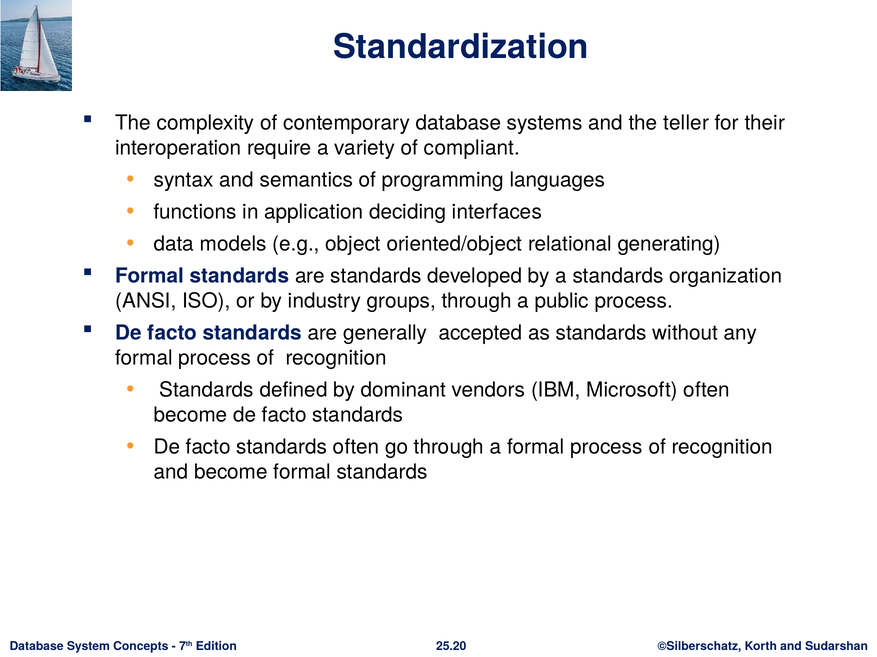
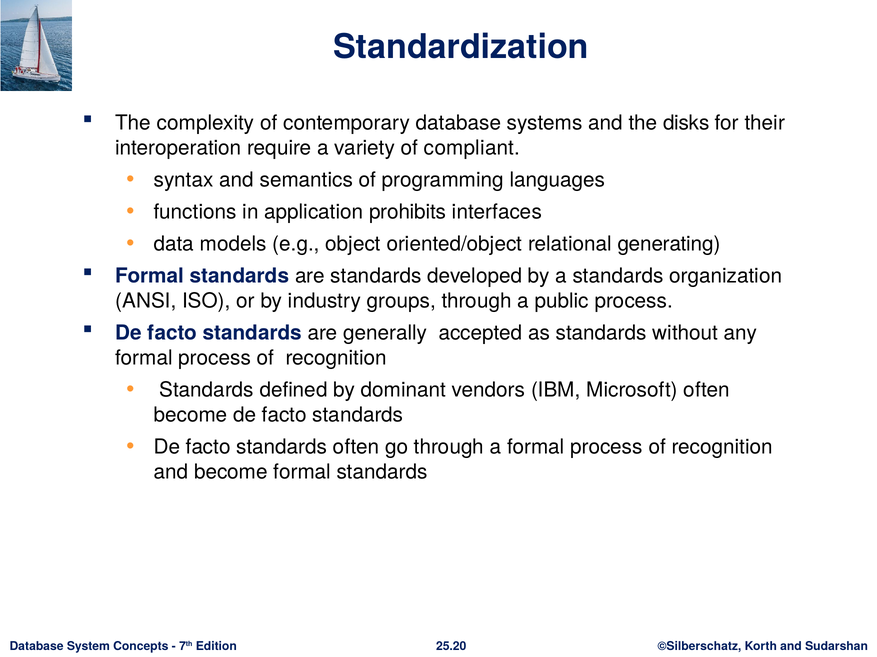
teller: teller -> disks (686, 123)
deciding: deciding -> prohibits (408, 212)
